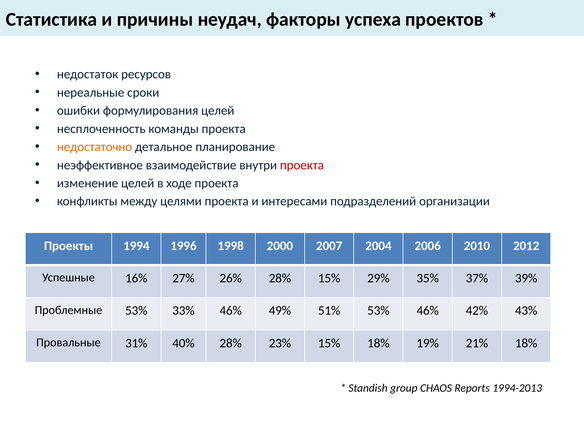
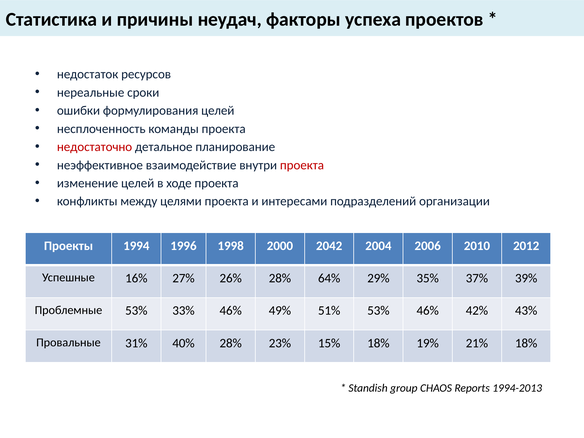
недостаточно colour: orange -> red (95, 147)
2007: 2007 -> 2042 (329, 246)
28% 15%: 15% -> 64% (329, 278)
